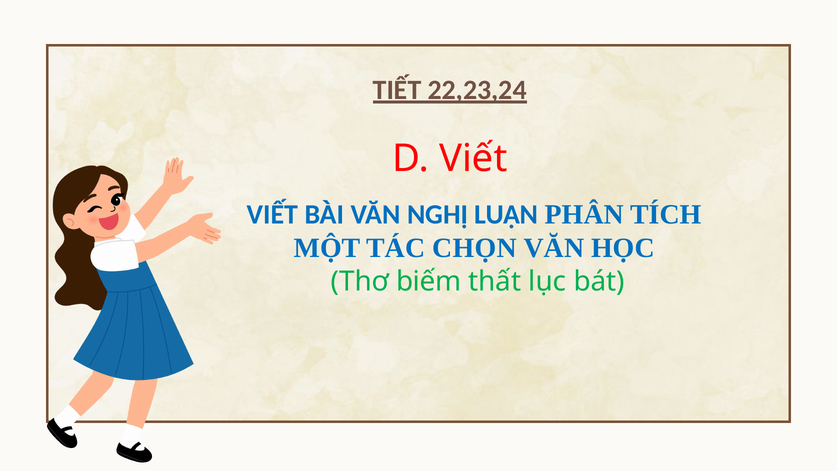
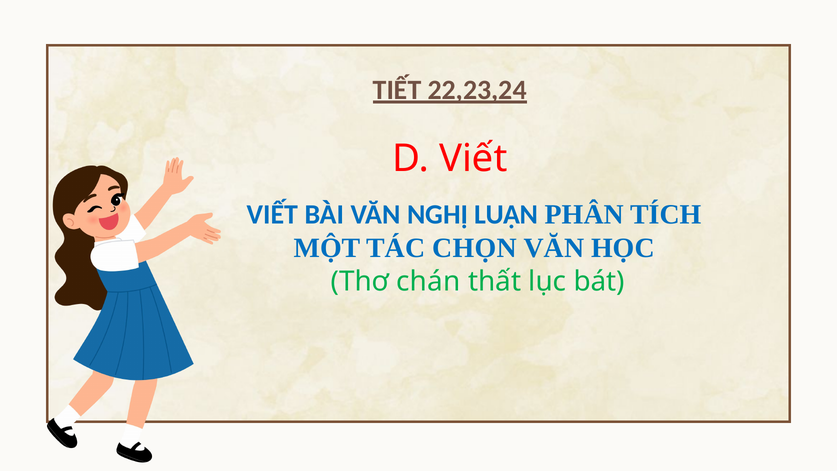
biếm: biếm -> chán (428, 281)
